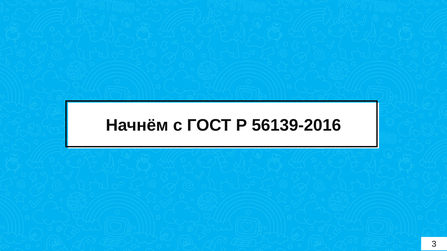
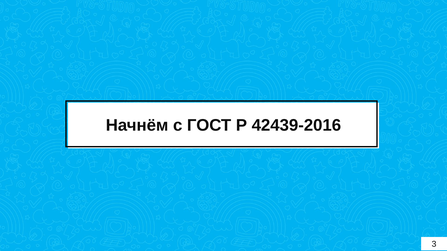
56139-2016: 56139-2016 -> 42439-2016 (296, 126)
